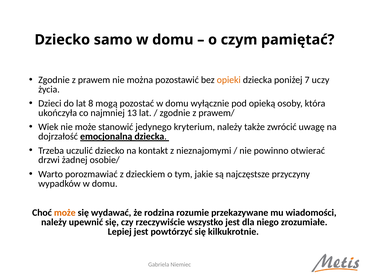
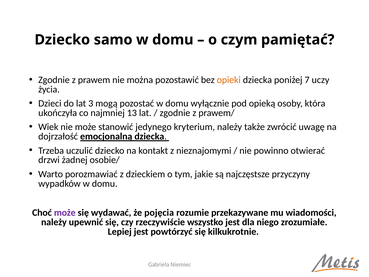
8: 8 -> 3 (91, 103)
może colour: orange -> purple (65, 213)
rodzina: rodzina -> pojęcia (159, 213)
